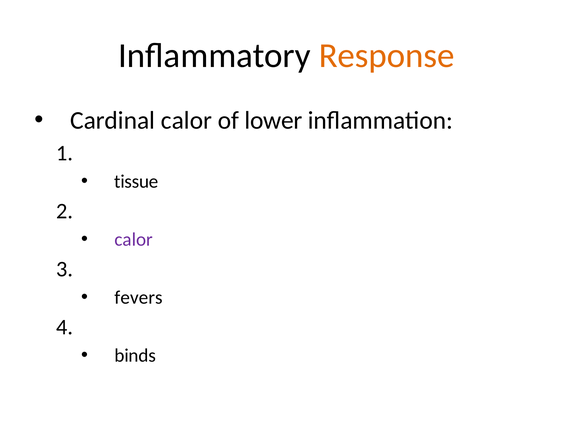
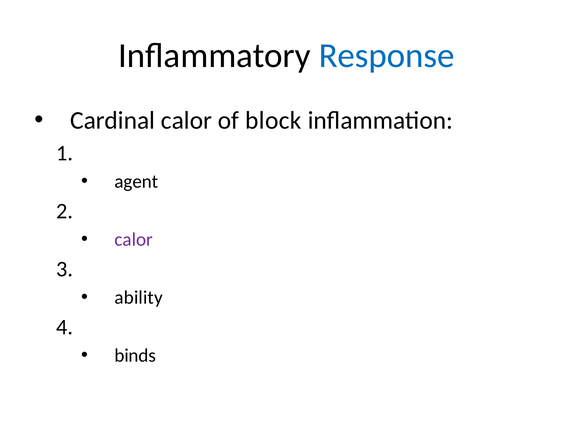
Response colour: orange -> blue (387, 55)
lower: lower -> block (273, 120)
tissue: tissue -> agent (136, 182)
fevers: fevers -> ability (139, 297)
